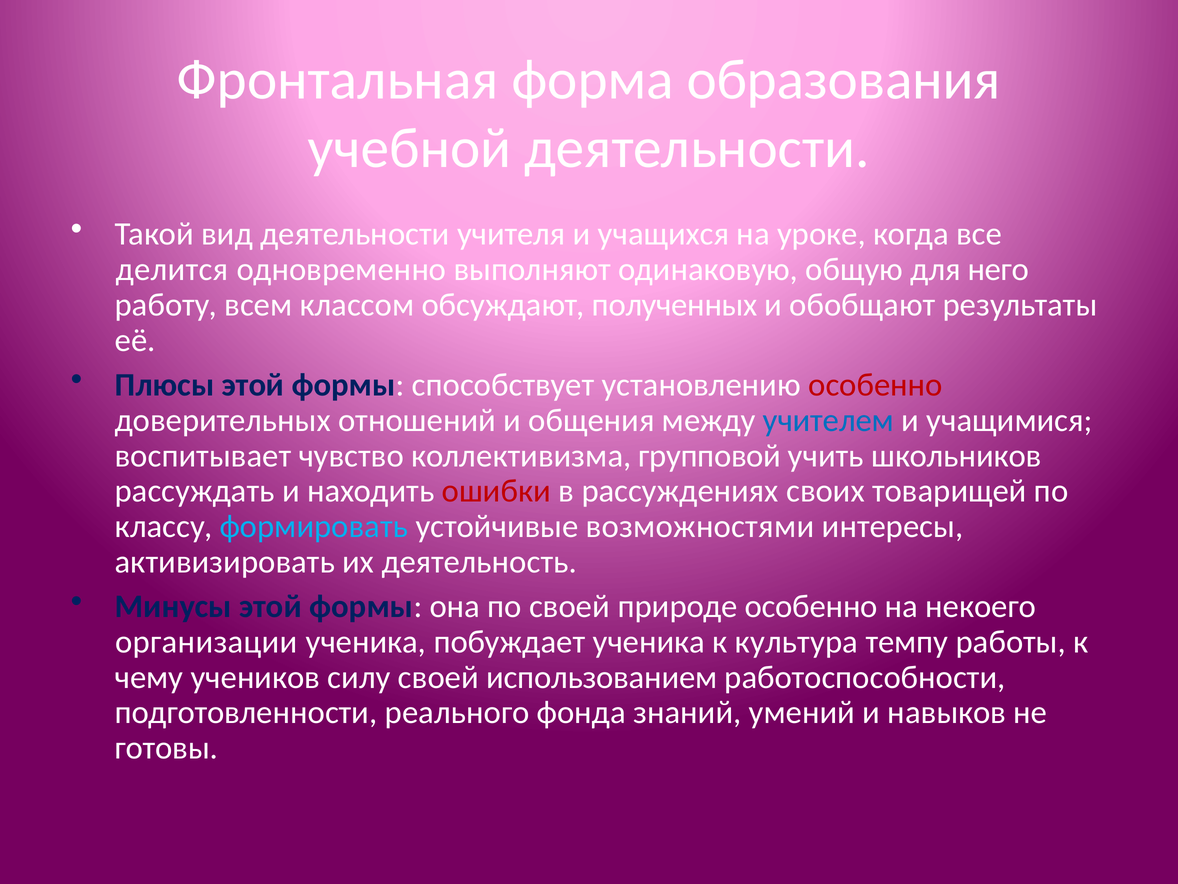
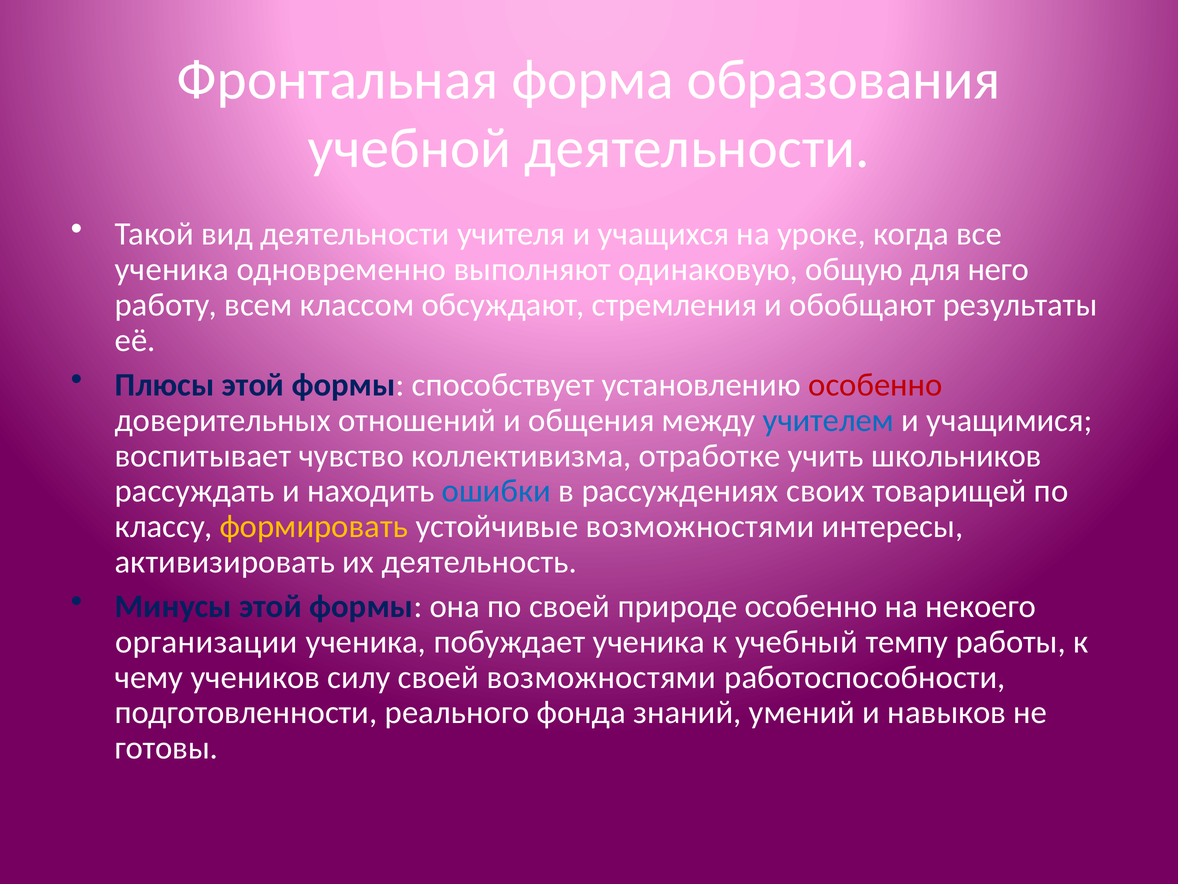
делится: делится -> ученика (172, 269)
полученных: полученных -> стремления (675, 305)
групповой: групповой -> отработке (710, 455)
ошибки colour: red -> blue (496, 491)
формировать colour: light blue -> yellow (314, 526)
культура: культура -> учебный (796, 642)
своей использованием: использованием -> возможностями (601, 677)
